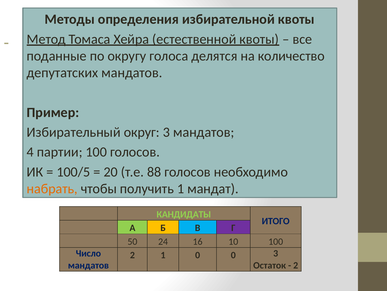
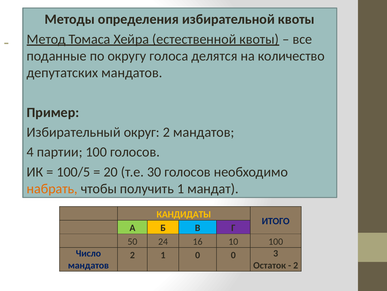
округ 3: 3 -> 2 (166, 132)
88: 88 -> 30 (154, 171)
КАНДИДАТЫ colour: light green -> yellow (184, 214)
